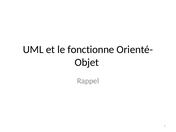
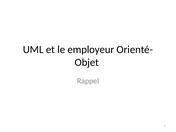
fonctionne: fonctionne -> employeur (91, 49)
